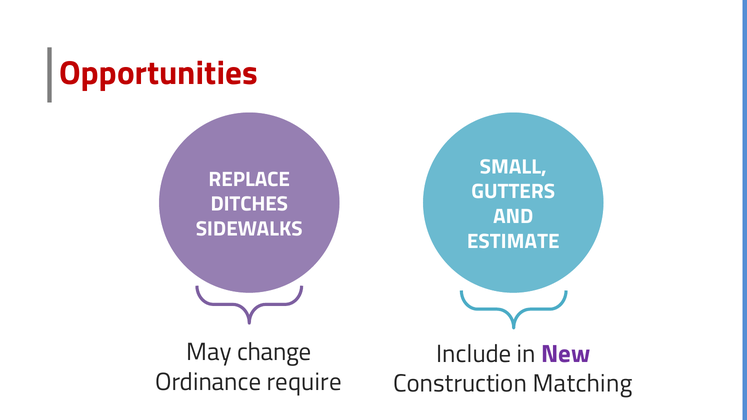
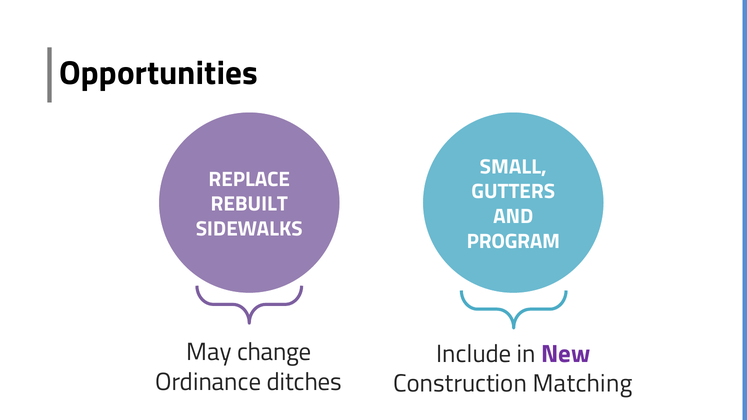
Opportunities colour: red -> black (158, 73)
DITCHES: DITCHES -> REBUILT (249, 204)
ESTIMATE: ESTIMATE -> PROGRAM (513, 242)
require: require -> ditches (304, 382)
